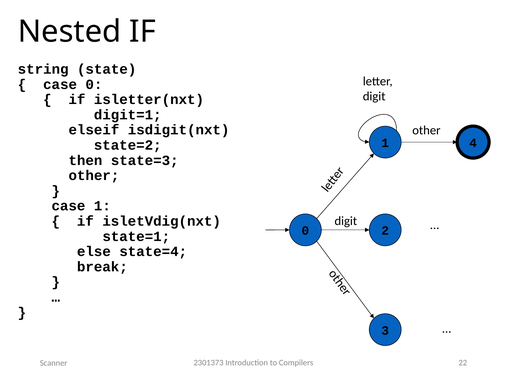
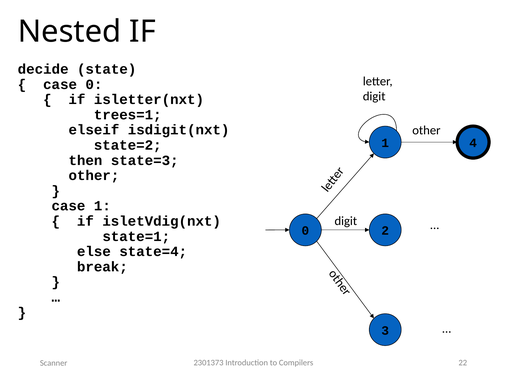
string: string -> decide (43, 69)
digit=1: digit=1 -> trees=1 (128, 115)
